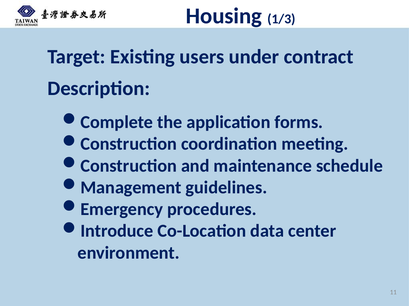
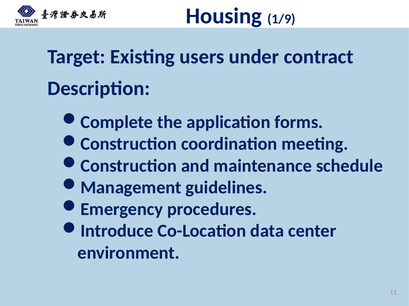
1/3: 1/3 -> 1/9 (281, 19)
